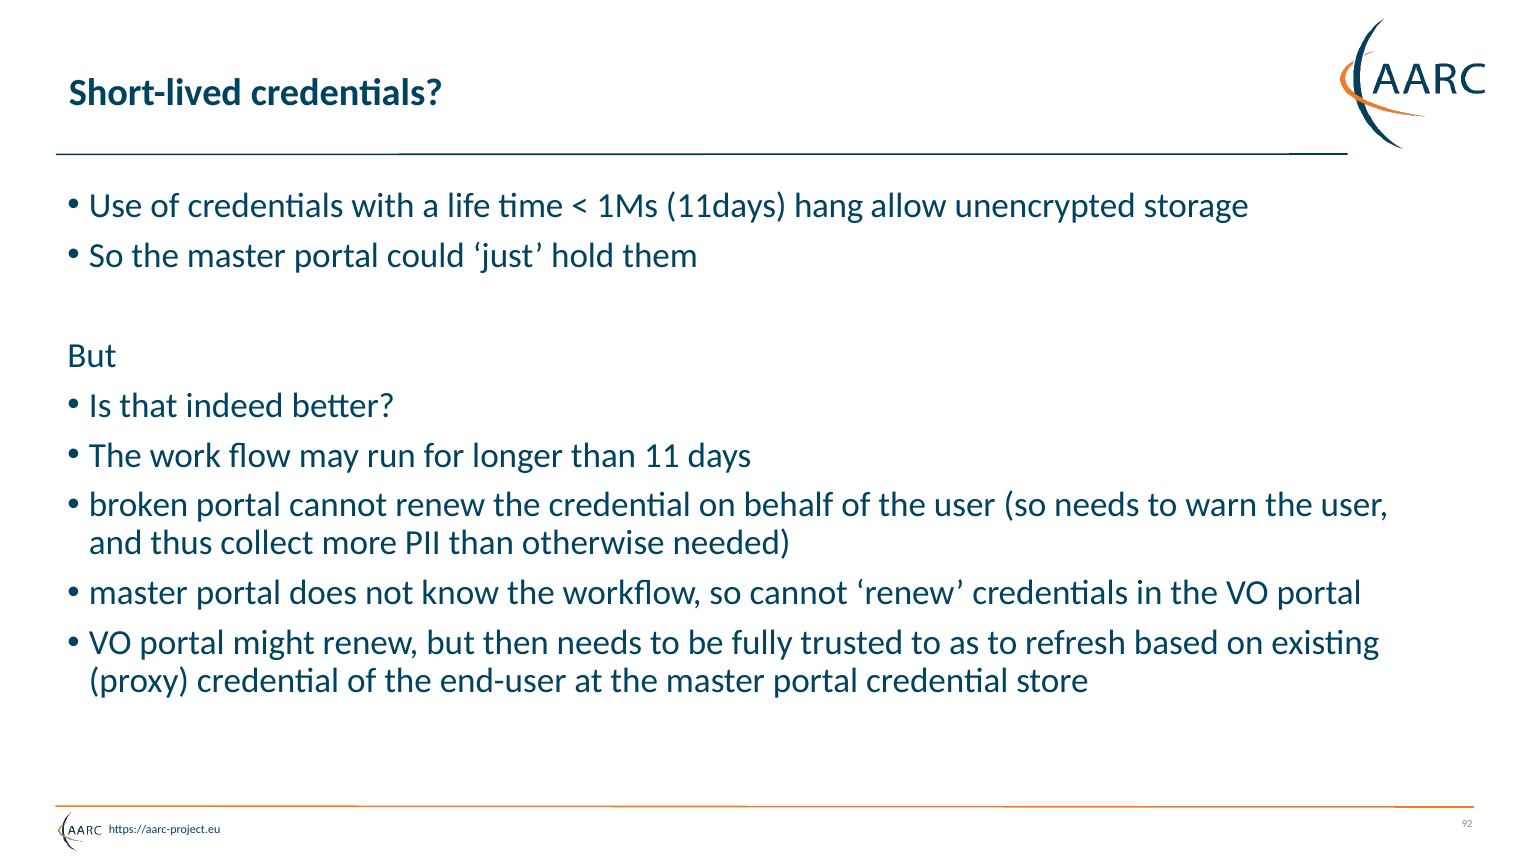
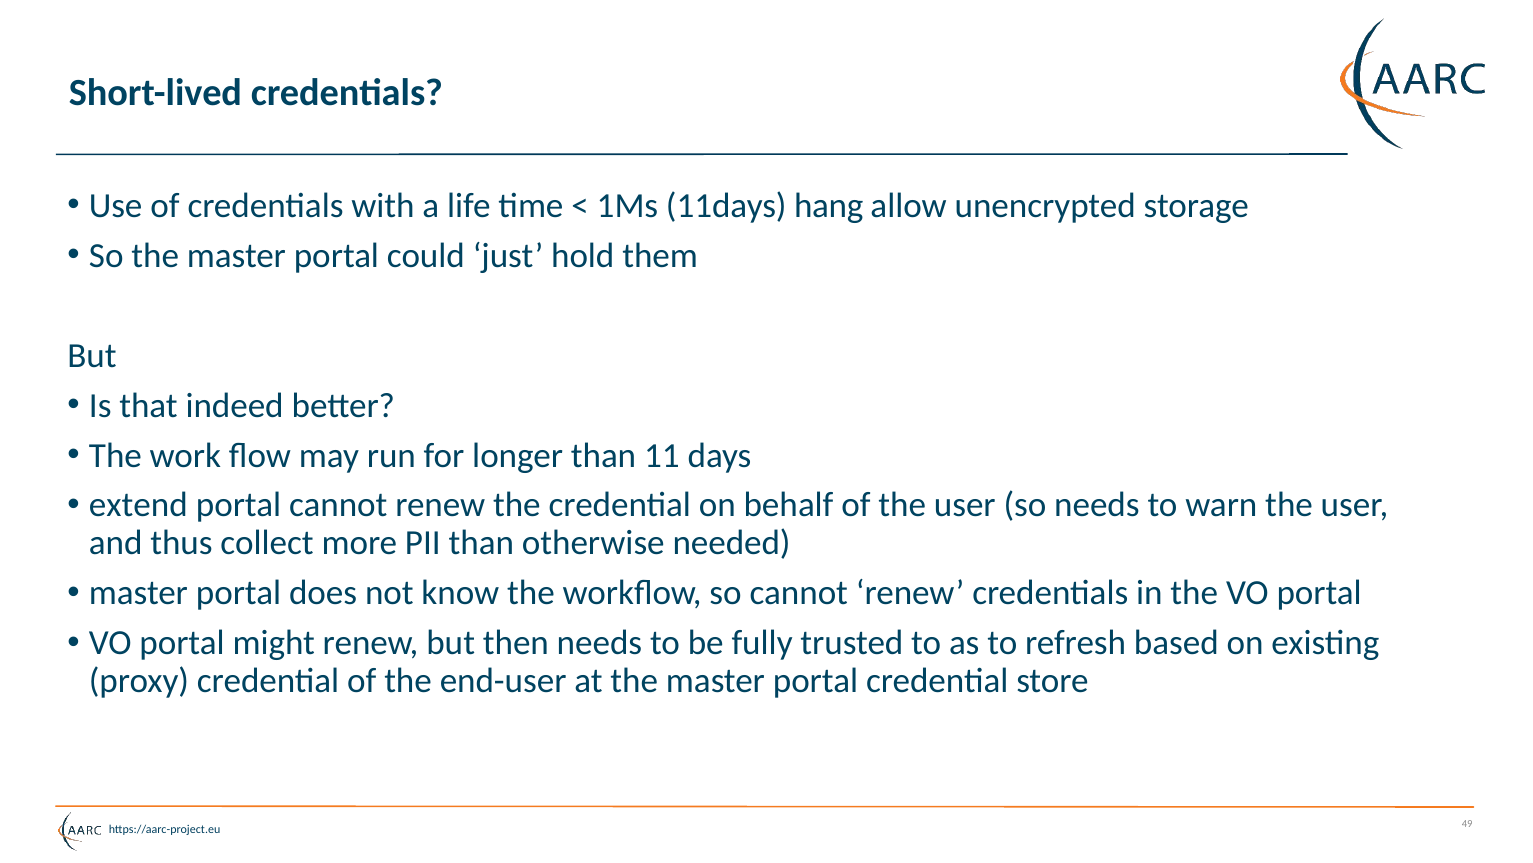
broken: broken -> extend (138, 505)
92: 92 -> 49 (1467, 823)
